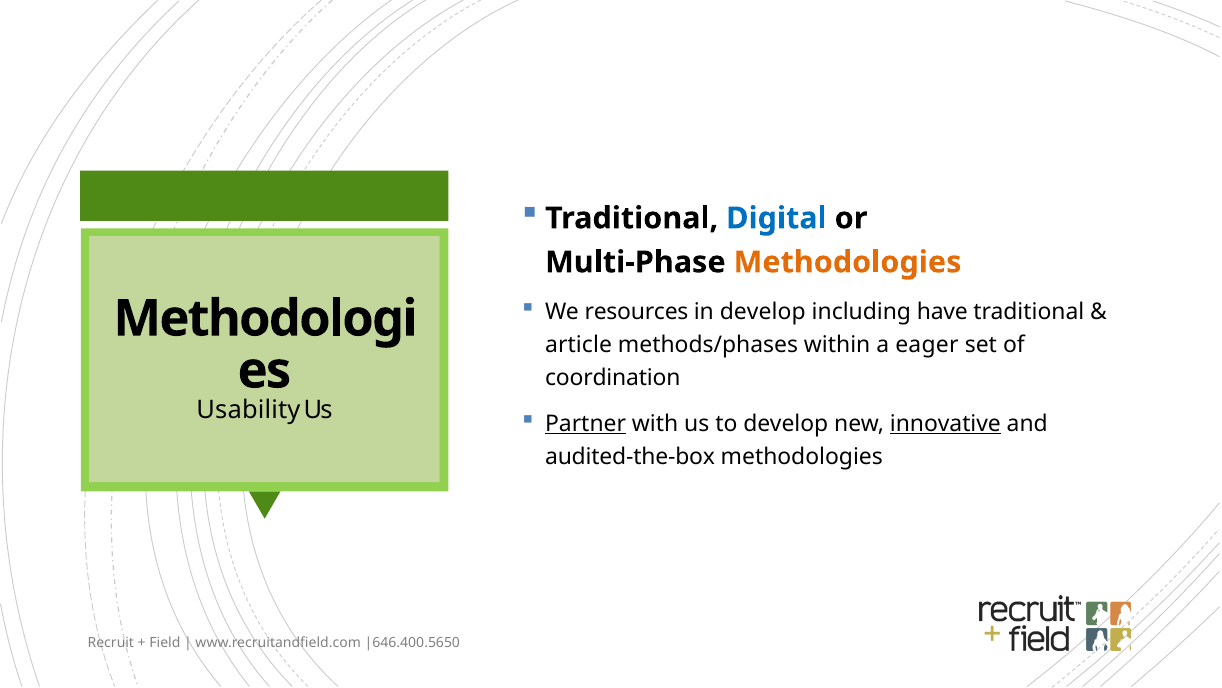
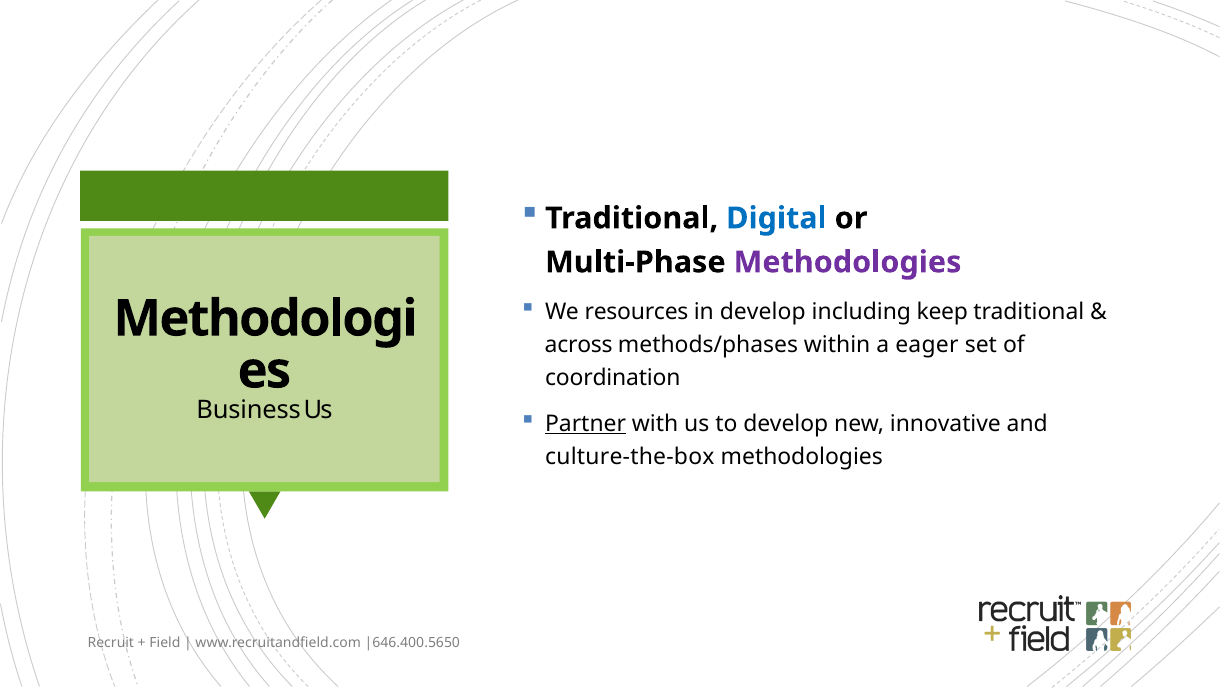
Methodologies colour: orange -> purple (847, 262)
have: have -> keep (942, 312)
article: article -> across (579, 345)
Usability: Usability -> Business (249, 410)
innovative underline: present -> none (945, 423)
audited-the-box: audited-the-box -> culture-the-box (630, 456)
